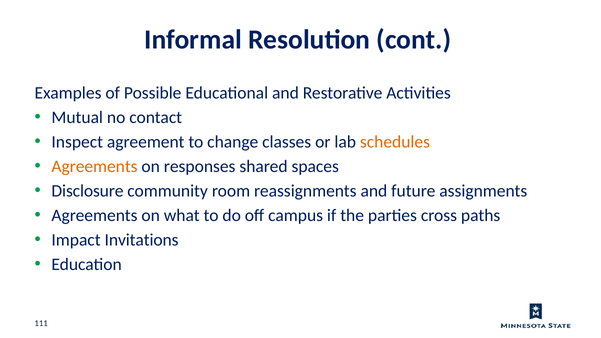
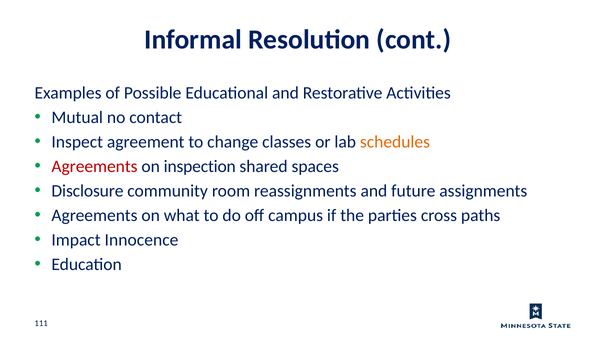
Agreements colour: orange -> red (95, 166)
responses: responses -> inspection (200, 166)
Invitations: Invitations -> Innocence (142, 240)
